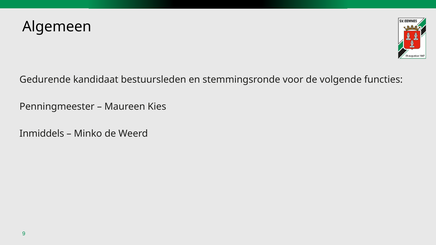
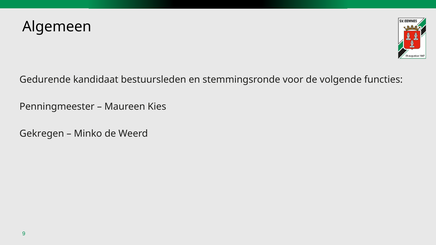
Inmiddels: Inmiddels -> Gekregen (42, 134)
